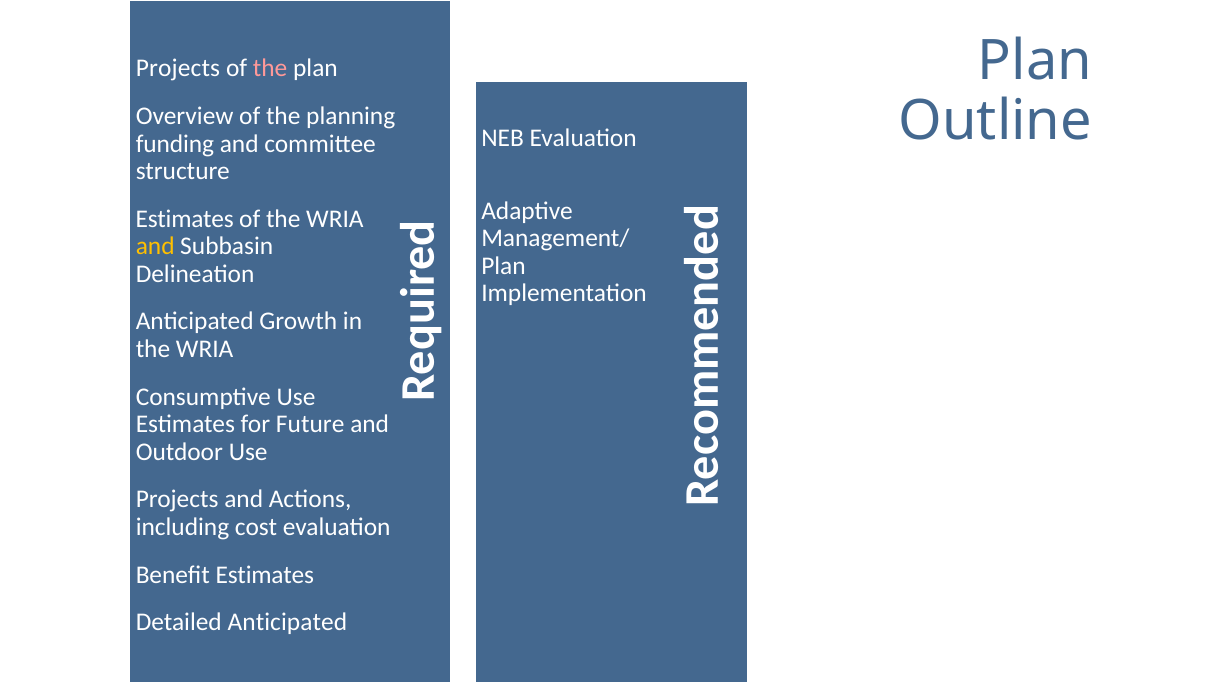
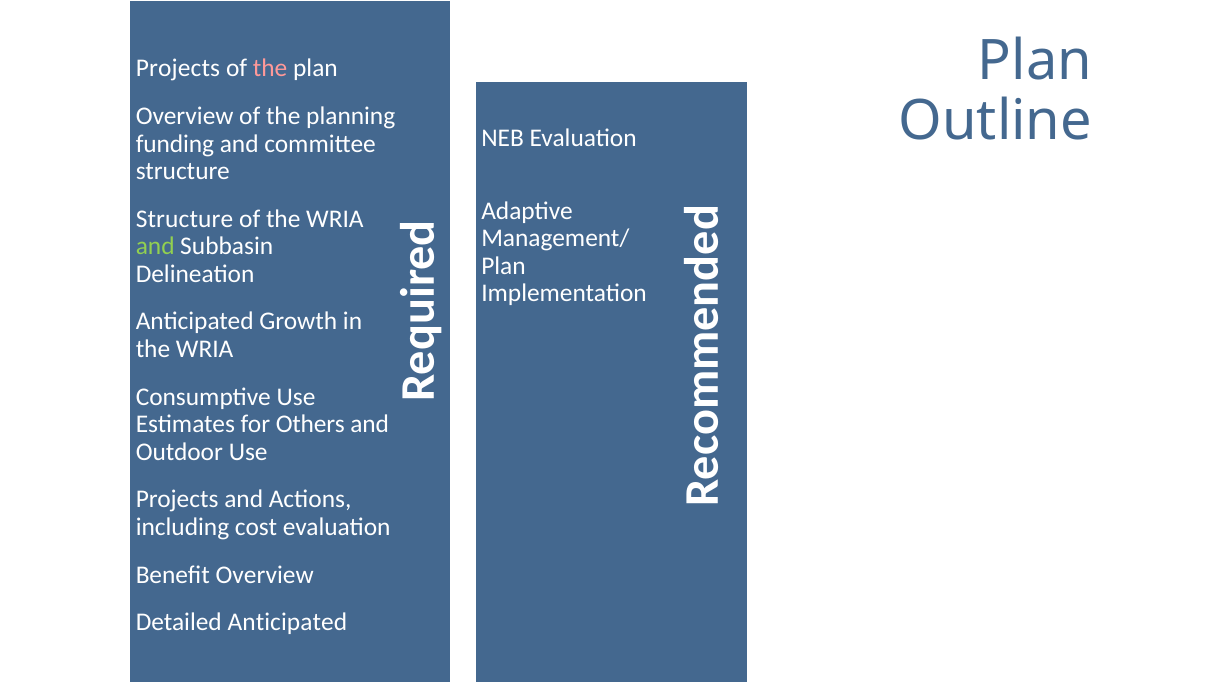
Estimates: Estimates -> Structure (185, 219)
and colour: yellow -> light green (155, 246)
Future: Future -> Others (310, 424)
Benefit Estimates: Estimates -> Overview (265, 575)
